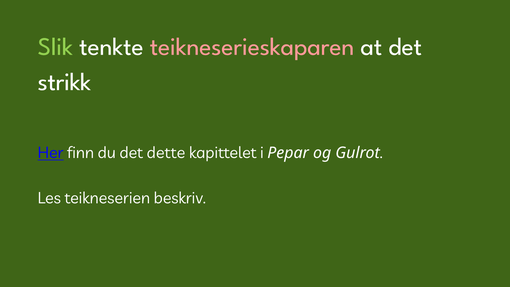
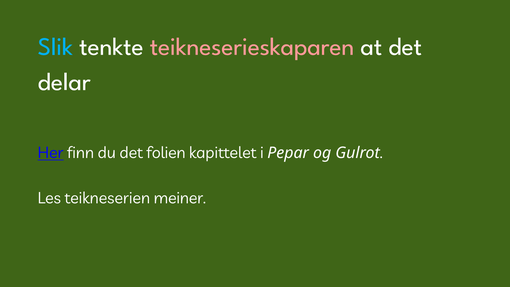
Slik colour: light green -> light blue (55, 47)
strikk: strikk -> delar (64, 82)
dette: dette -> folien (166, 153)
beskriv: beskriv -> meiner (180, 198)
